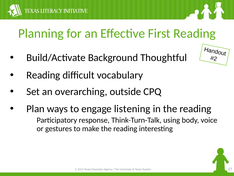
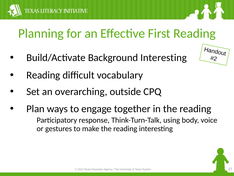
Background Thoughtful: Thoughtful -> Interesting (164, 58)
listening: listening -> together (132, 108)
